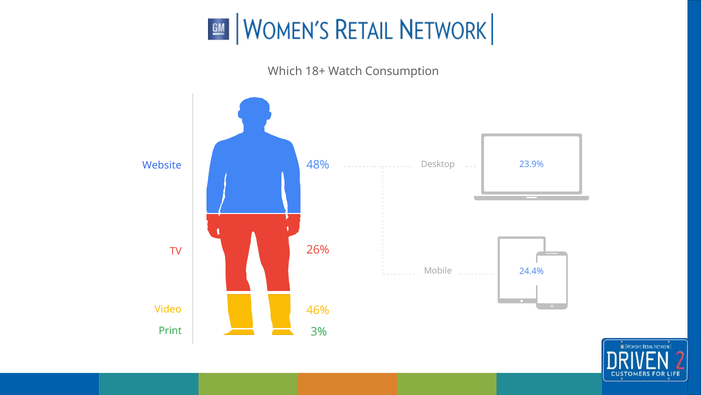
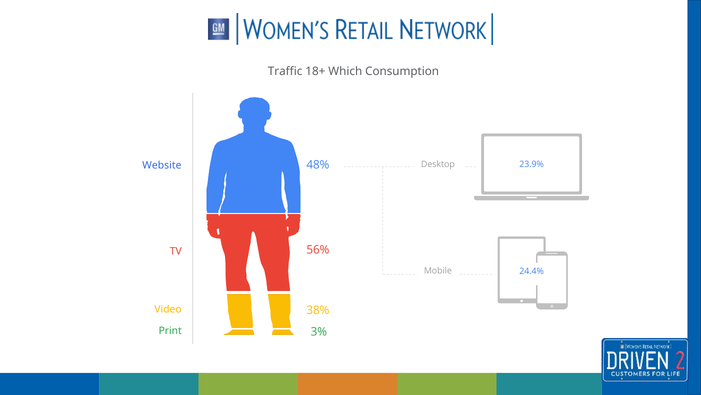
Which: Which -> Traffic (285, 71)
Watch: Watch -> Which (345, 71)
26%: 26% -> 56% (318, 249)
46%: 46% -> 38% (318, 310)
